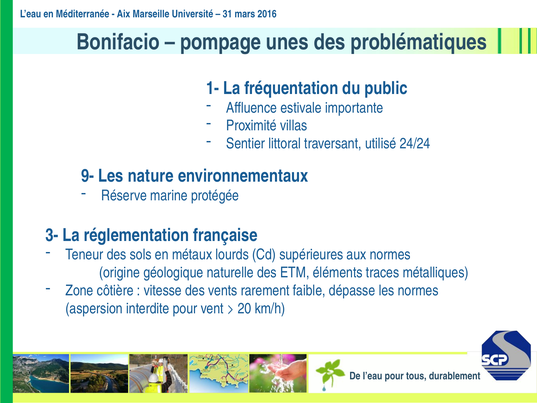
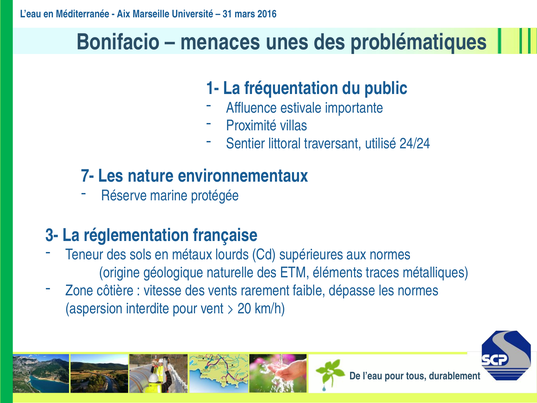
pompage: pompage -> menaces (220, 42)
9-: 9- -> 7- (88, 176)
